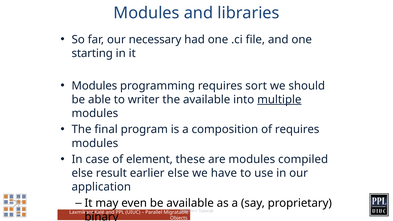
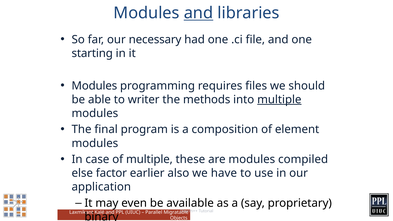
and underline: none -> present (198, 13)
requires sort: sort -> files (256, 86)
the available: available -> methods (207, 100)
of requires: requires -> element (297, 130)
of element: element -> multiple (149, 159)
result: result -> factor (111, 173)
earlier else: else -> also (178, 173)
